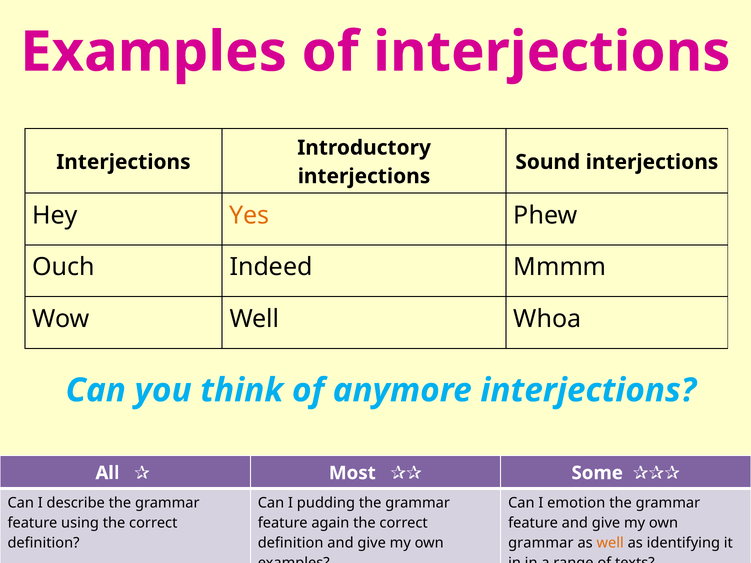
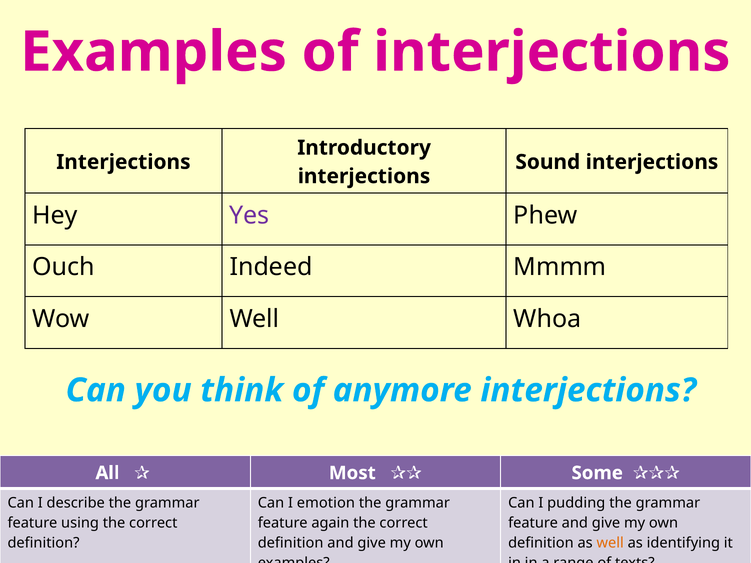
Yes colour: orange -> purple (249, 215)
pudding: pudding -> emotion (326, 503)
emotion: emotion -> pudding (576, 503)
grammar: grammar -> definition (541, 543)
